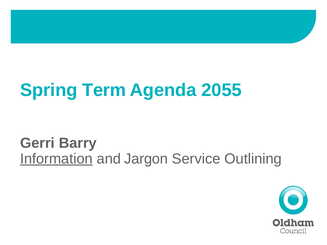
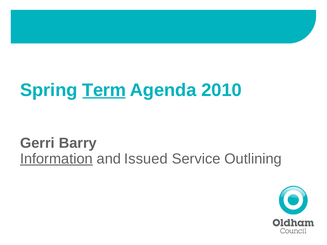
Term underline: none -> present (104, 90)
2055: 2055 -> 2010 (222, 90)
Jargon: Jargon -> Issued (146, 159)
